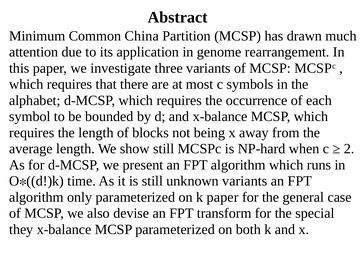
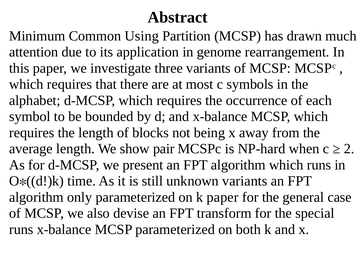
China: China -> Using (142, 36)
show still: still -> pair (164, 149)
they: they -> runs (21, 229)
